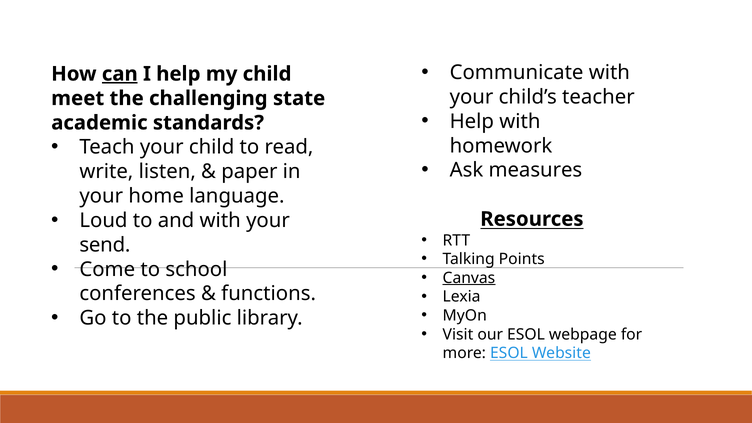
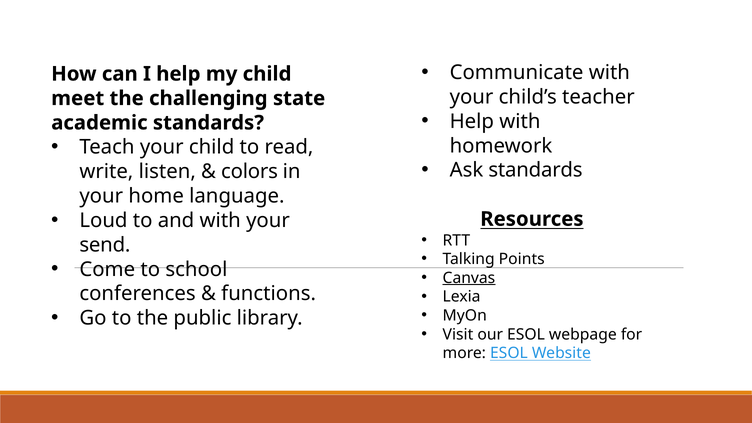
can underline: present -> none (120, 74)
Ask measures: measures -> standards (535, 170)
paper: paper -> colors (249, 172)
